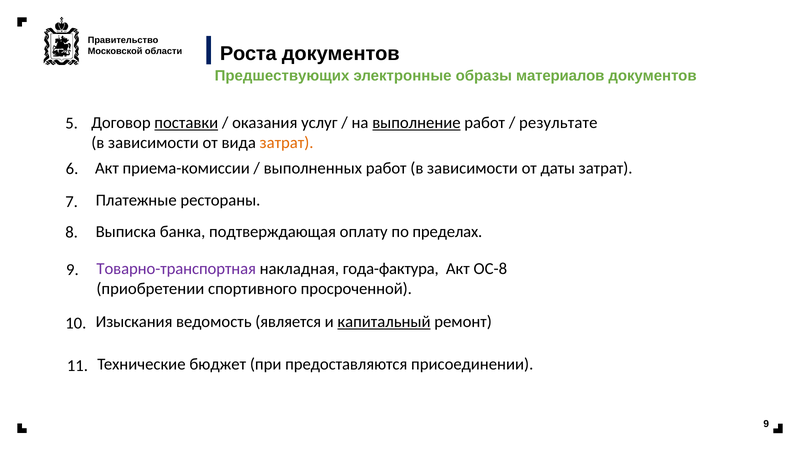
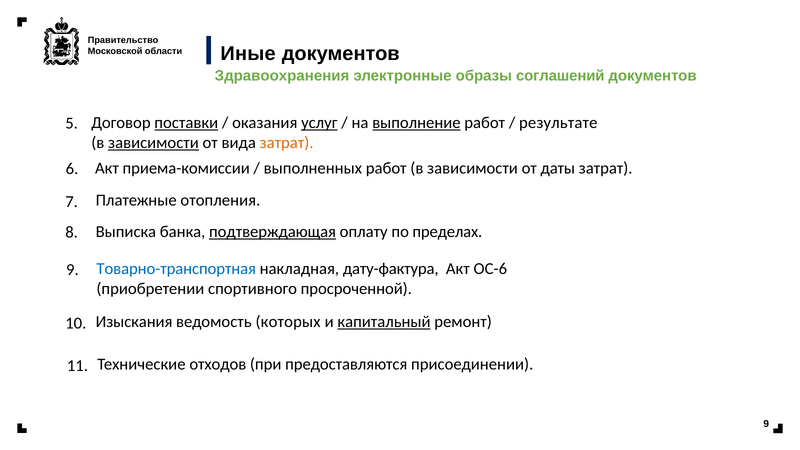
Роста: Роста -> Иные (248, 53)
Предшествующих: Предшествующих -> Здравоохранения (282, 76)
материалов: материалов -> соглашений (560, 76)
услуг underline: none -> present (319, 123)
зависимости underline: none -> present (153, 143)
рестораны: рестораны -> отопления (220, 200)
подтверждающая underline: none -> present (273, 232)
Товарно-транспортная colour: purple -> blue (176, 269)
года-фактура: года-фактура -> дату-фактура (391, 269)
ОС-8: ОС-8 -> ОС-6 (490, 269)
является: является -> которых (288, 322)
бюджет: бюджет -> отходов (218, 364)
